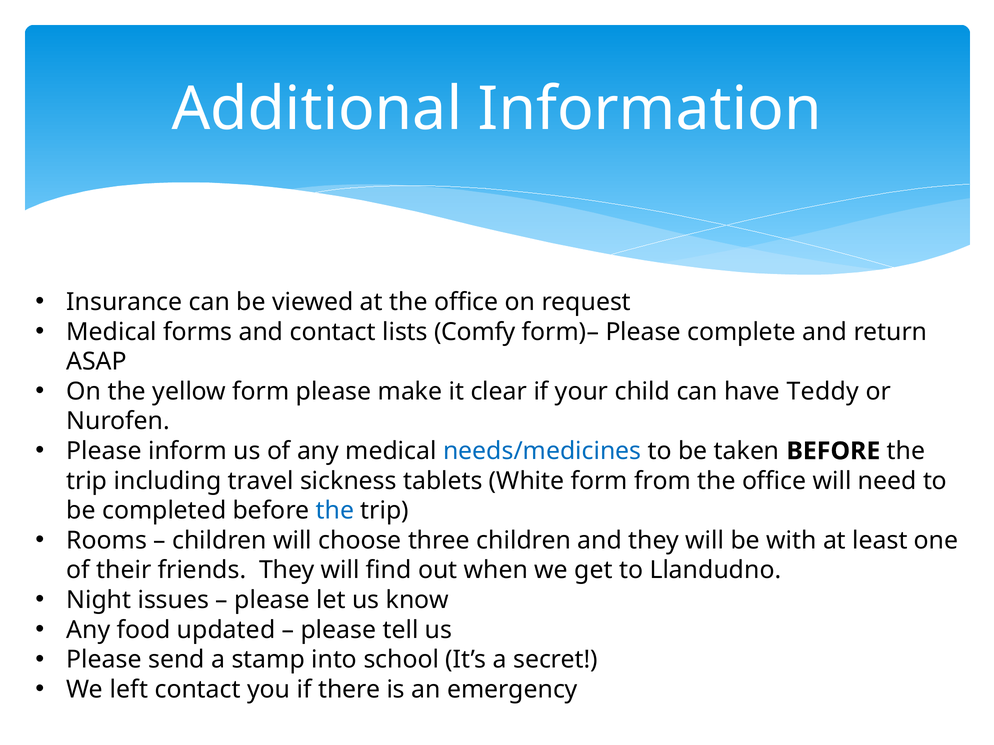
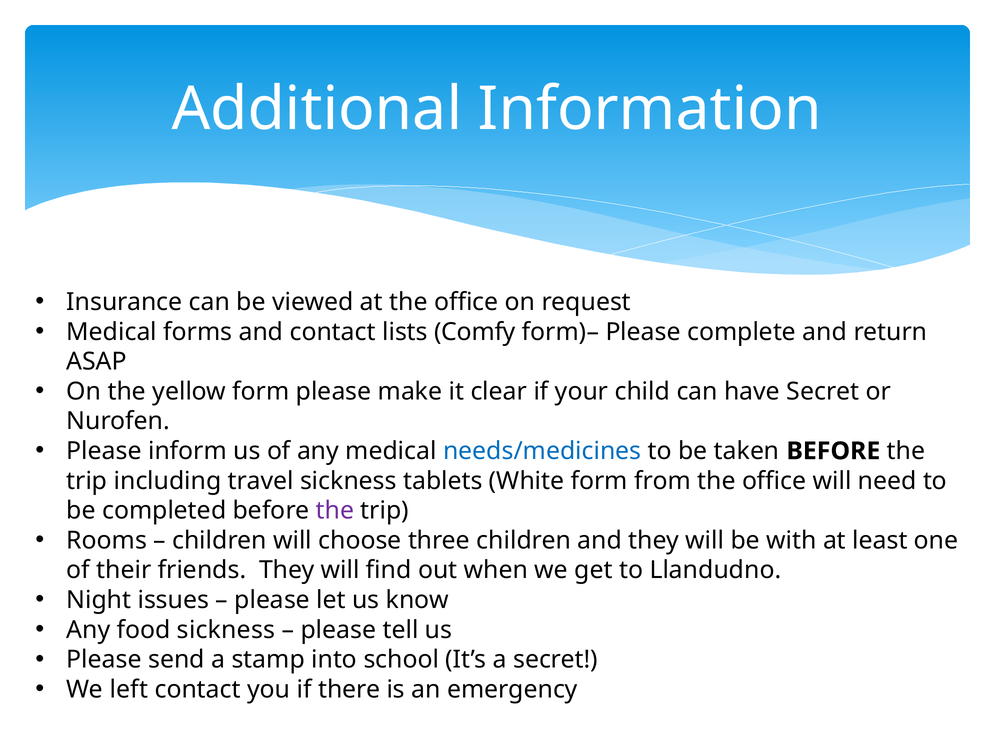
have Teddy: Teddy -> Secret (823, 392)
the colour: blue -> purple (335, 511)
food updated: updated -> sickness (226, 630)
